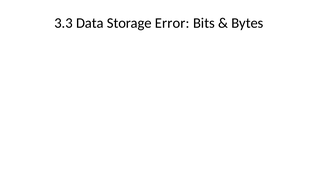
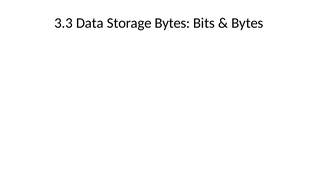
Storage Error: Error -> Bytes (172, 23)
